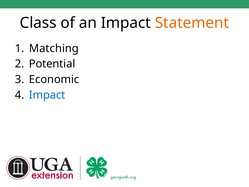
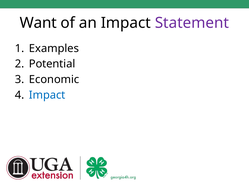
Class: Class -> Want (38, 23)
Statement colour: orange -> purple (192, 23)
Matching: Matching -> Examples (54, 48)
